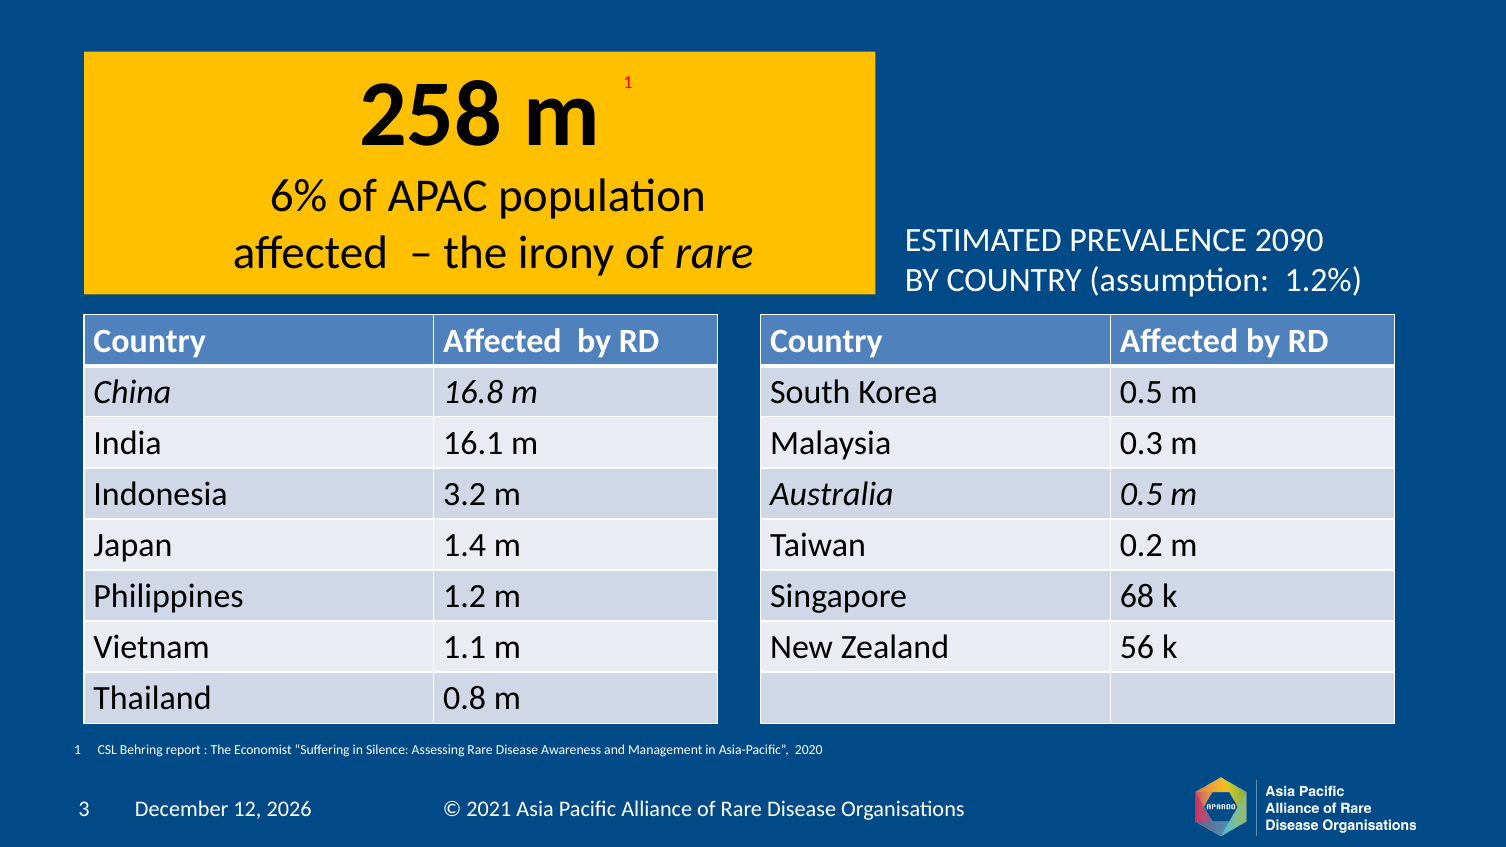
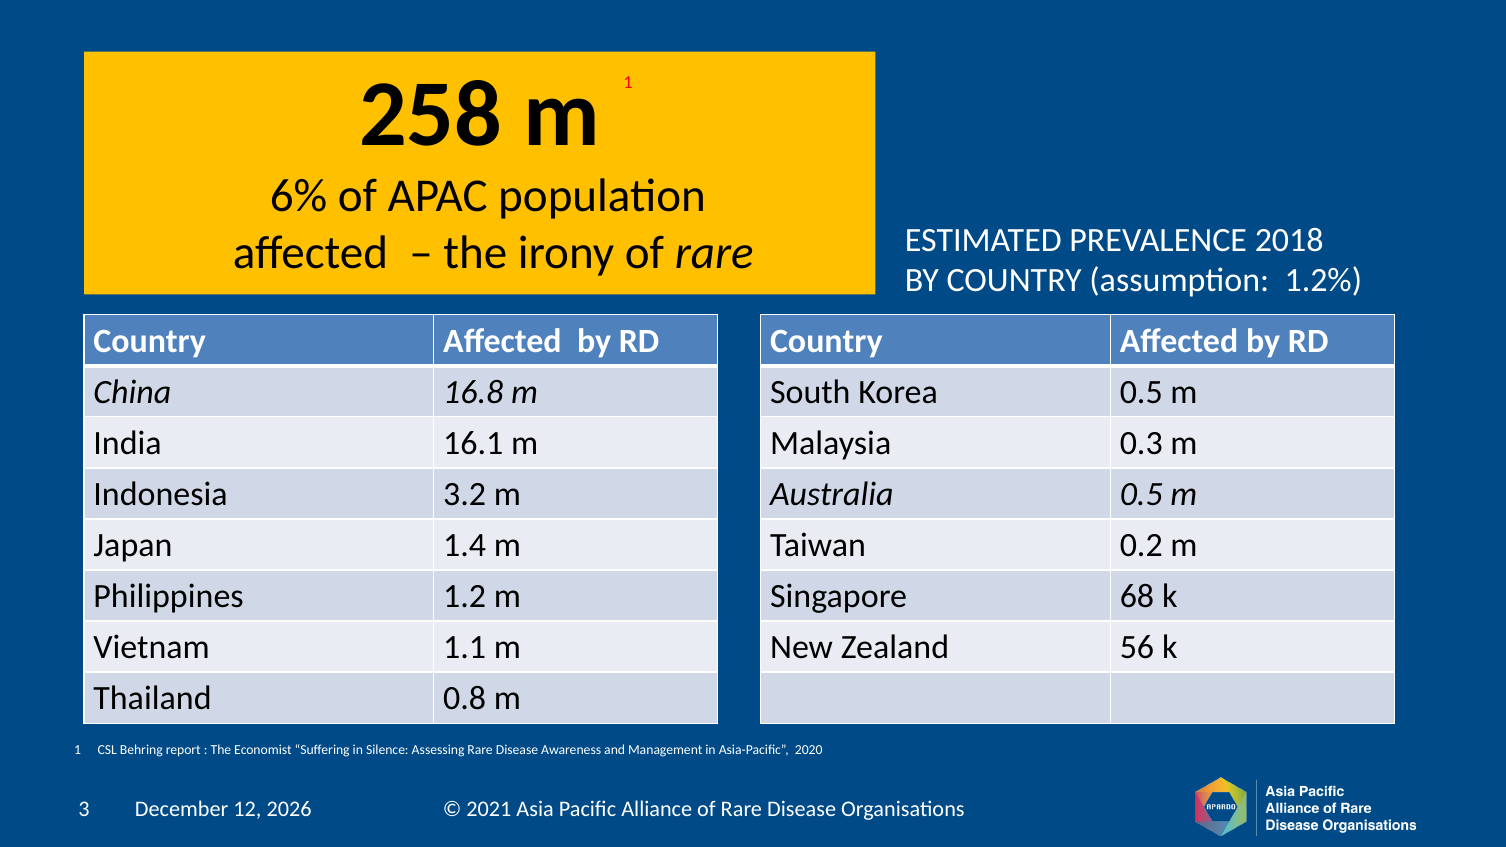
2090: 2090 -> 2018 (1289, 240)
